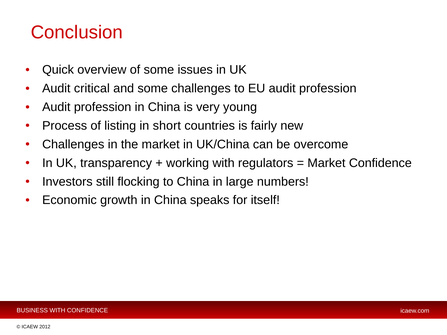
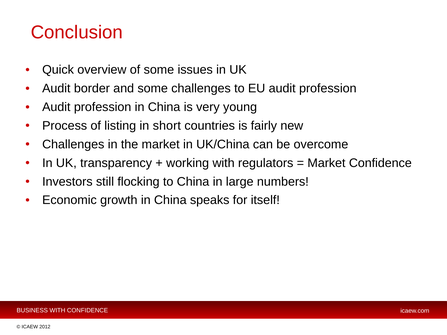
critical: critical -> border (92, 89)
